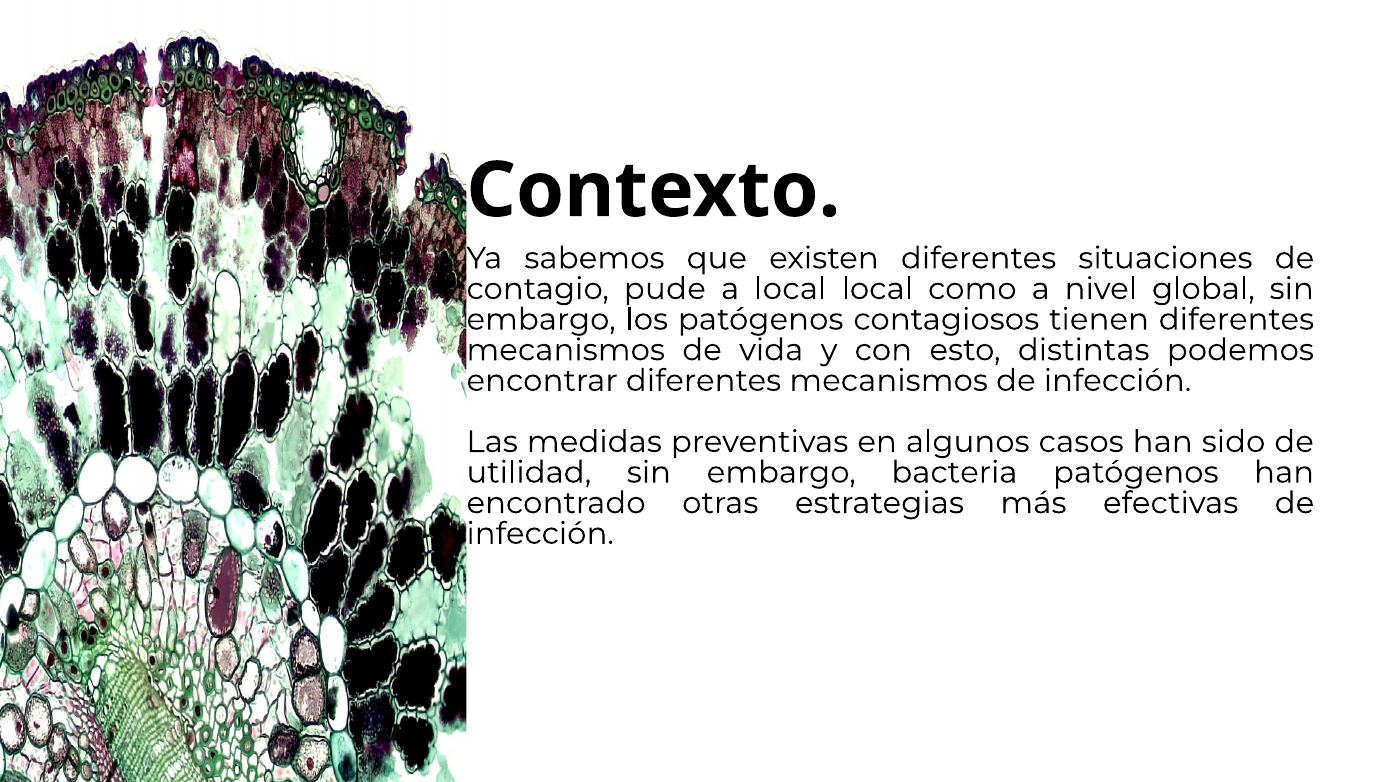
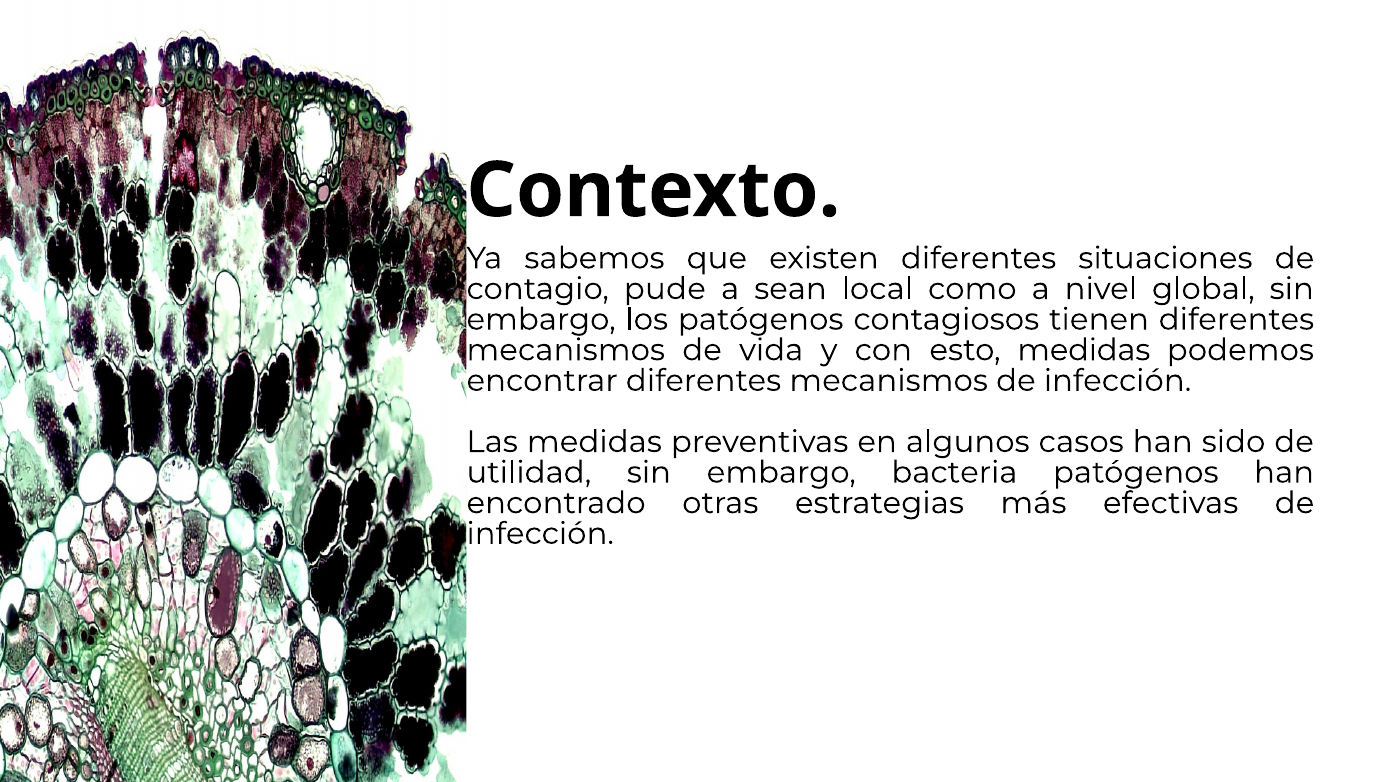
a local: local -> sean (790, 289)
esto distintas: distintas -> medidas (1084, 350)
